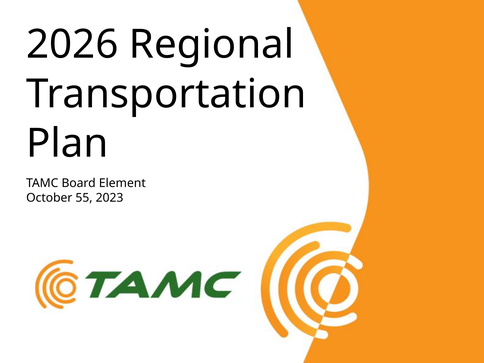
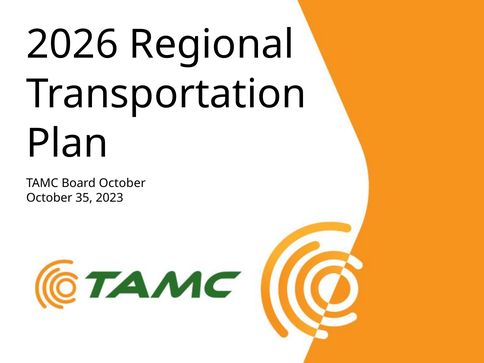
Board Element: Element -> October (122, 183)
55: 55 -> 35 (84, 198)
